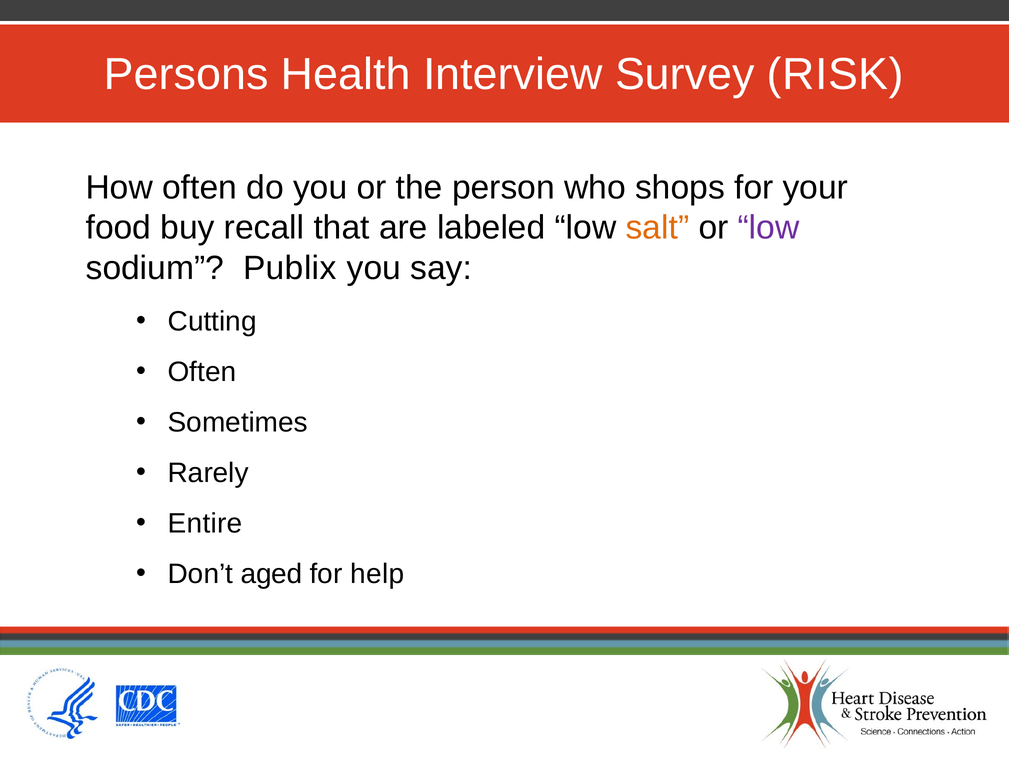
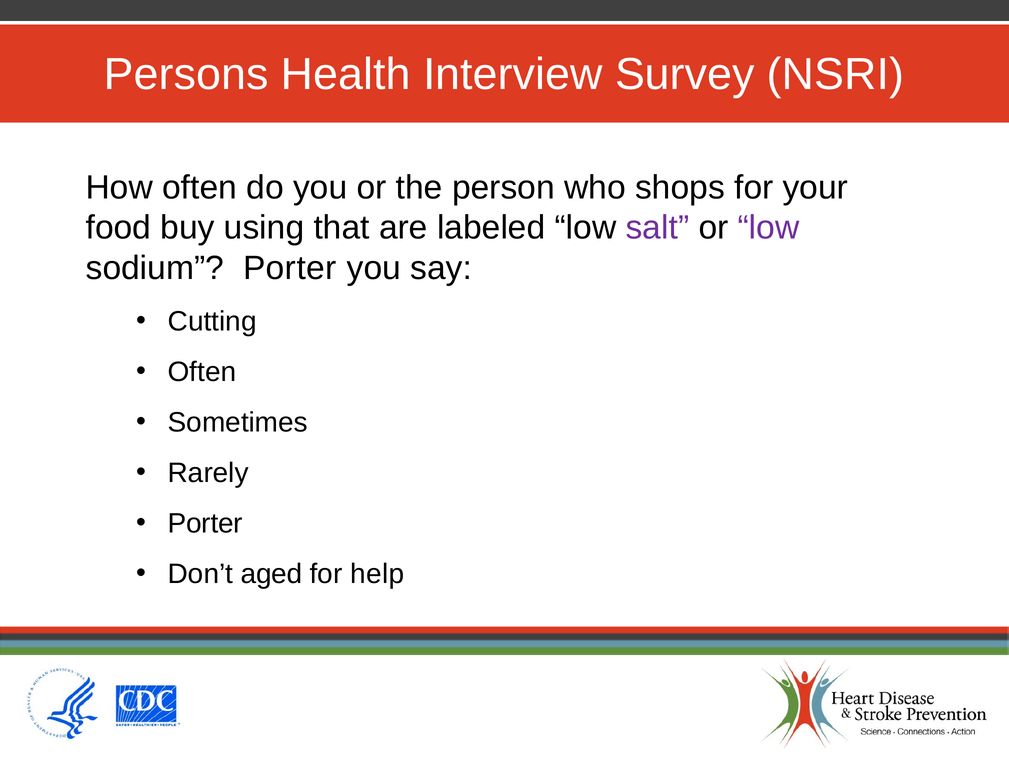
RISK: RISK -> NSRI (836, 75)
recall: recall -> using (264, 228)
salt colour: orange -> purple (657, 228)
sodium Publix: Publix -> Porter (290, 268)
Entire: Entire -> Porter (205, 523)
